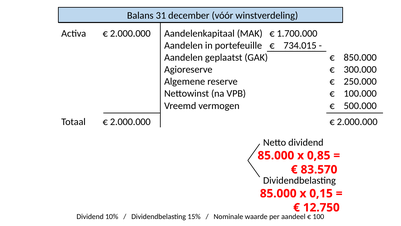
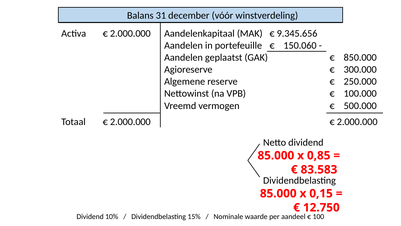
1.700.000: 1.700.000 -> 9.345.656 (297, 33)
734.015: 734.015 -> 150.060 (300, 45)
83.570: 83.570 -> 83.583 (319, 169)
